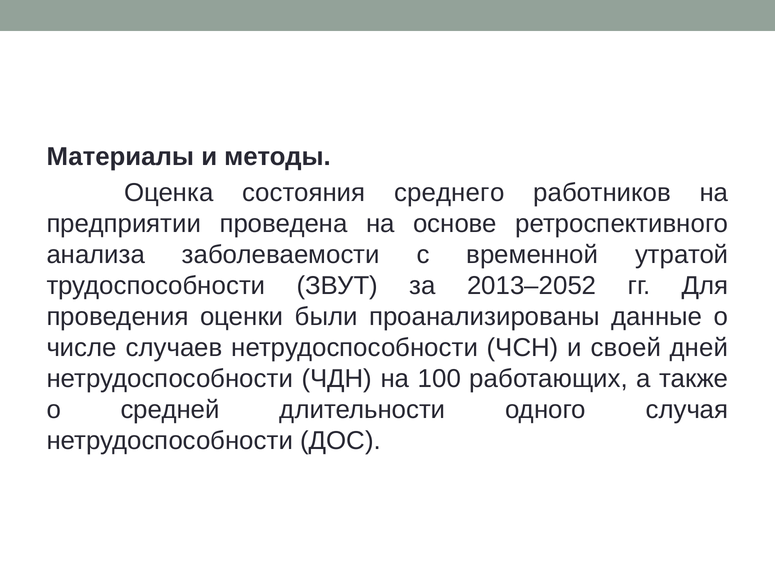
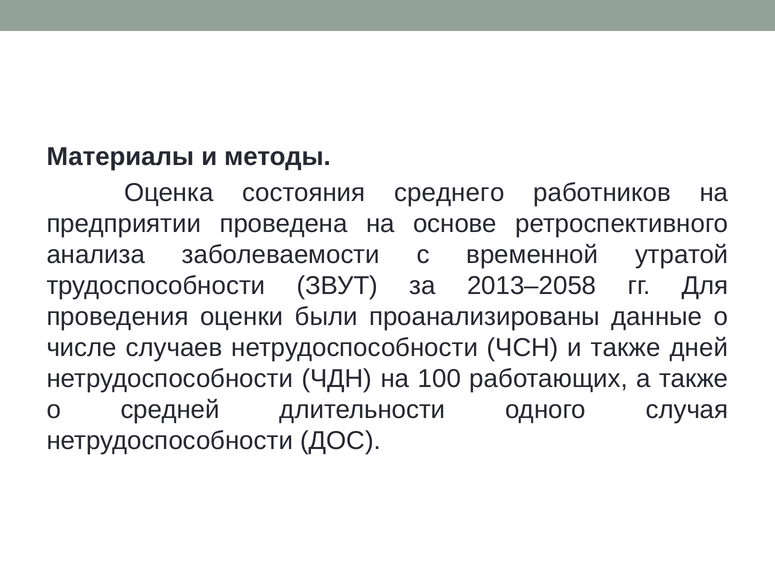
2013–2052: 2013–2052 -> 2013–2058 (532, 286)
и своей: своей -> также (626, 348)
